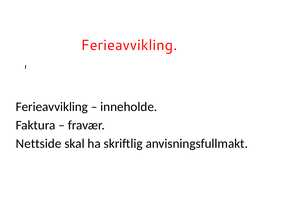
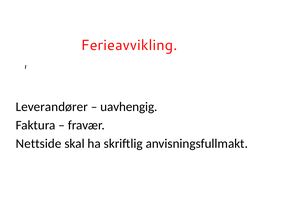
Ferieavvikling: Ferieavvikling -> Leverandører (52, 107)
inneholde: inneholde -> uavhengig (129, 107)
